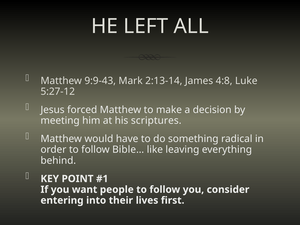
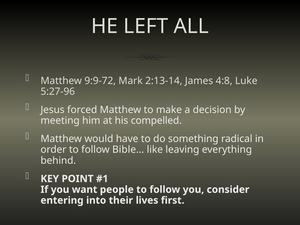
9:9-43: 9:9-43 -> 9:9-72 (100, 81)
5:27-12: 5:27-12 -> 5:27-96 (58, 91)
scriptures: scriptures -> compelled (156, 121)
